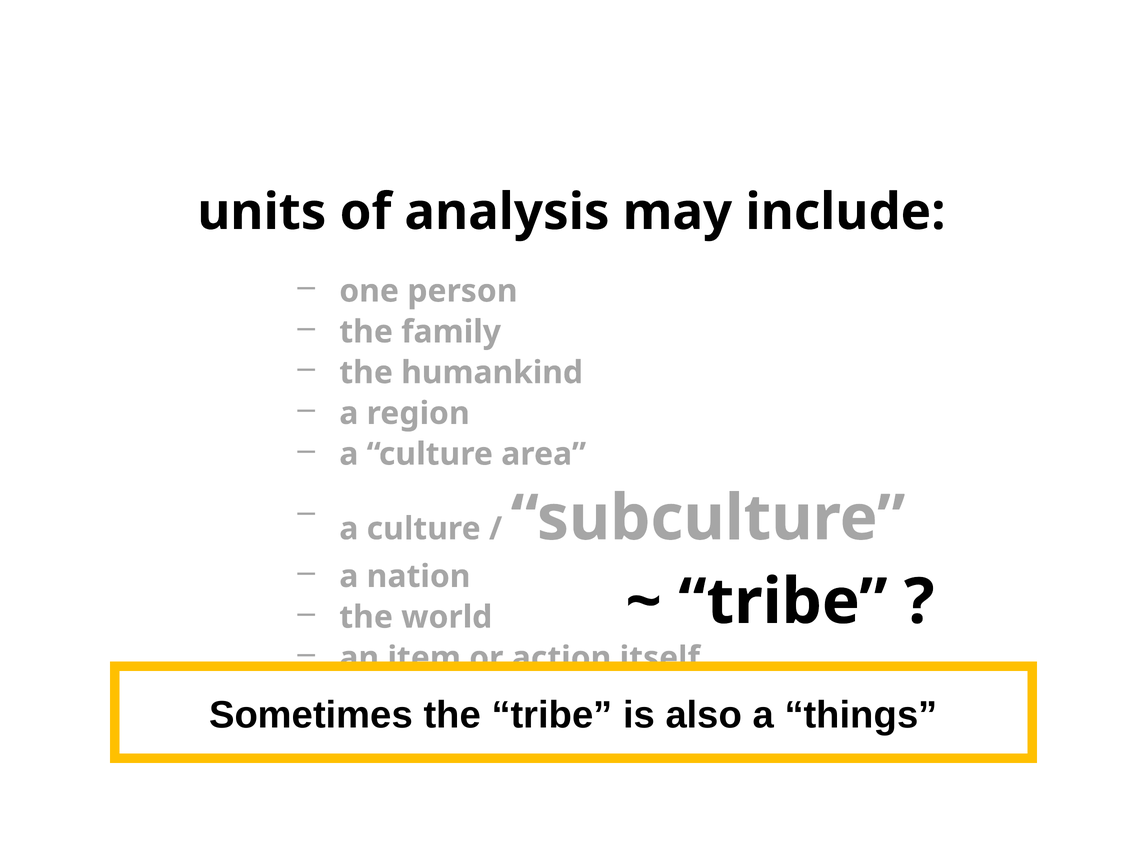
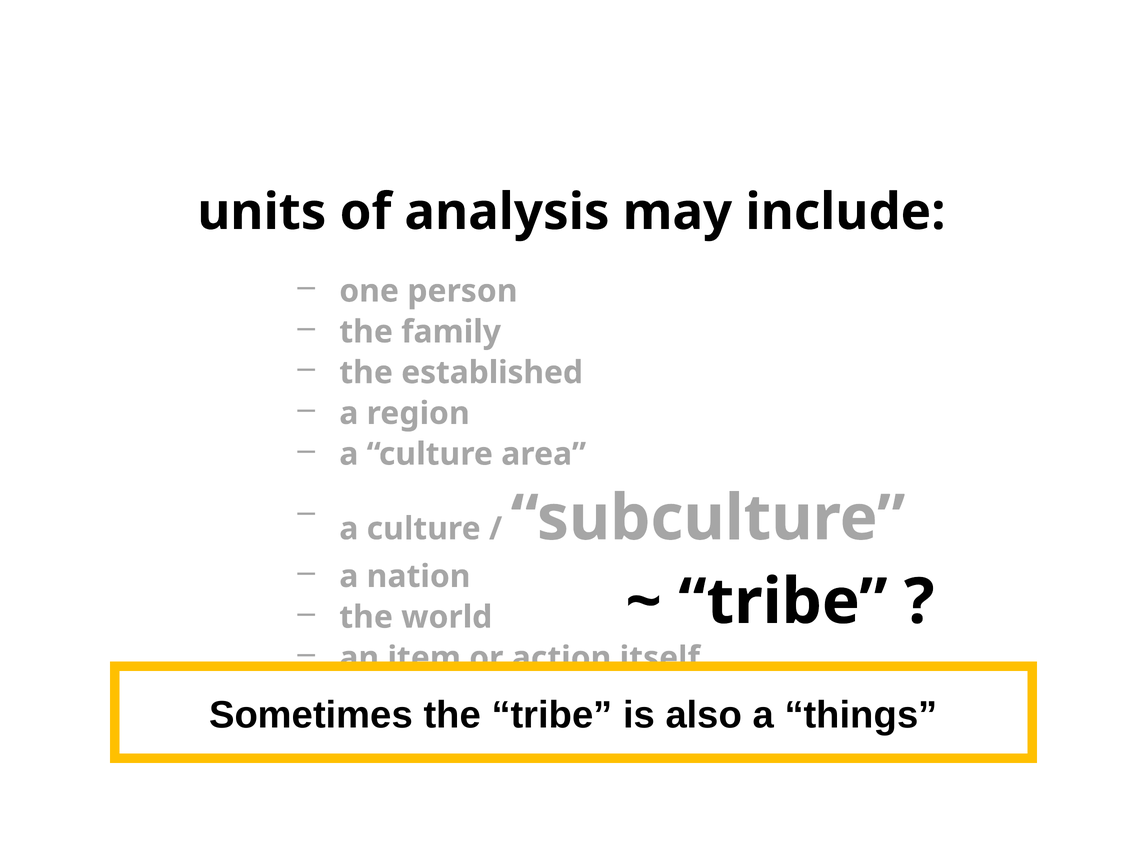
humankind: humankind -> established (492, 373)
